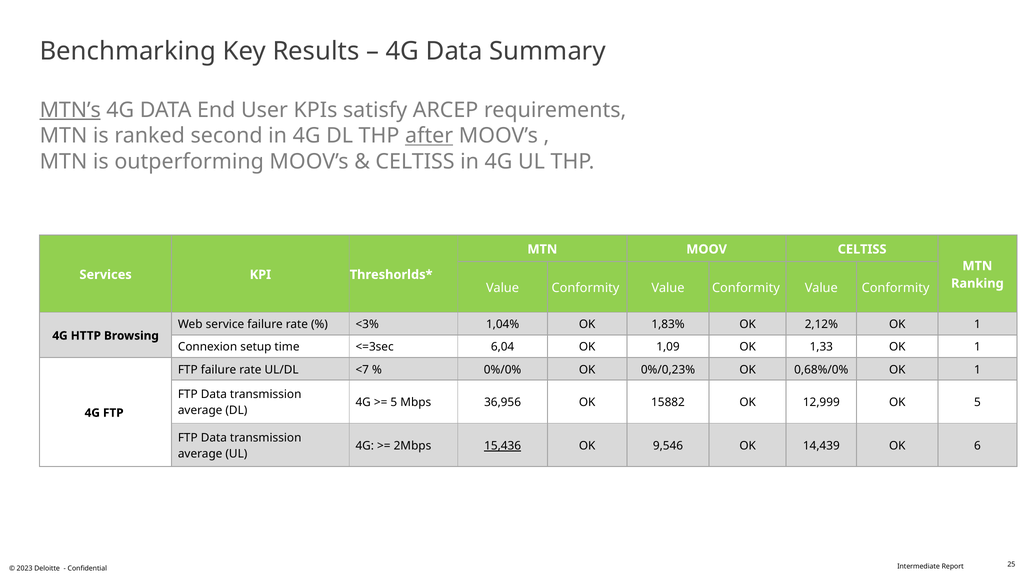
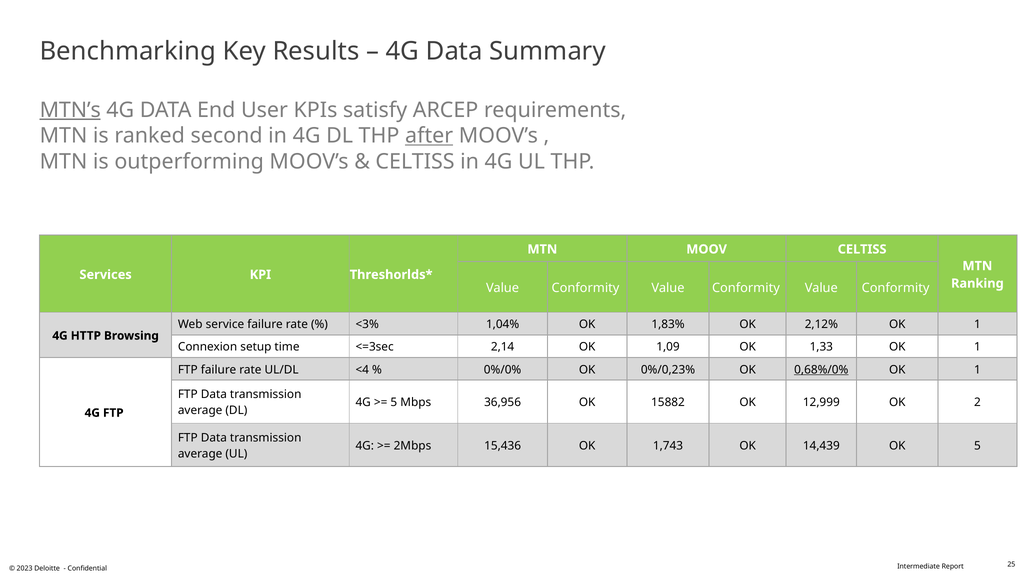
6,04: 6,04 -> 2,14 (503, 347)
<7: <7 -> <4 (362, 369)
0,68%/0% underline: none -> present (821, 369)
OK 5: 5 -> 2 (977, 402)
15,436 underline: present -> none (503, 446)
9,546: 9,546 -> 1,743 (668, 446)
OK 6: 6 -> 5 (977, 446)
